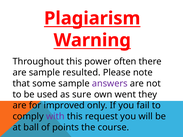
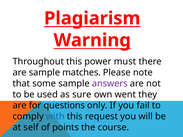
often: often -> must (125, 62)
resulted: resulted -> matches (82, 73)
improved: improved -> questions (64, 106)
with colour: purple -> blue (55, 117)
ball: ball -> self (31, 128)
